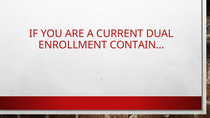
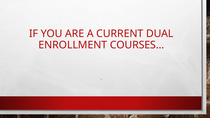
CONTAIN…: CONTAIN… -> COURSES… (137, 45)
